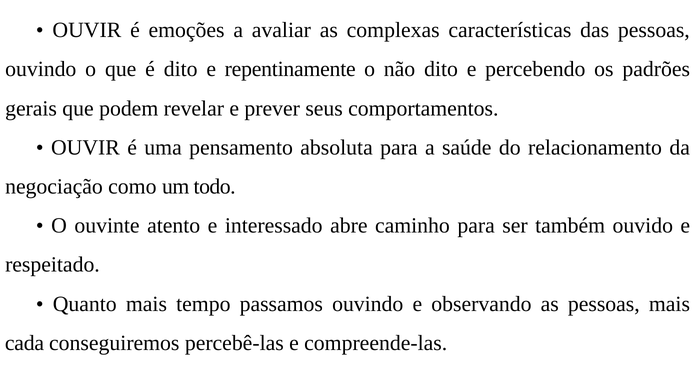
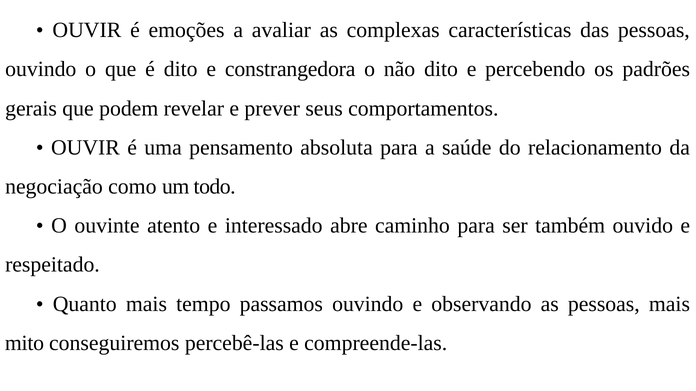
repentinamente: repentinamente -> constrangedora (290, 69)
cada: cada -> mito (25, 343)
